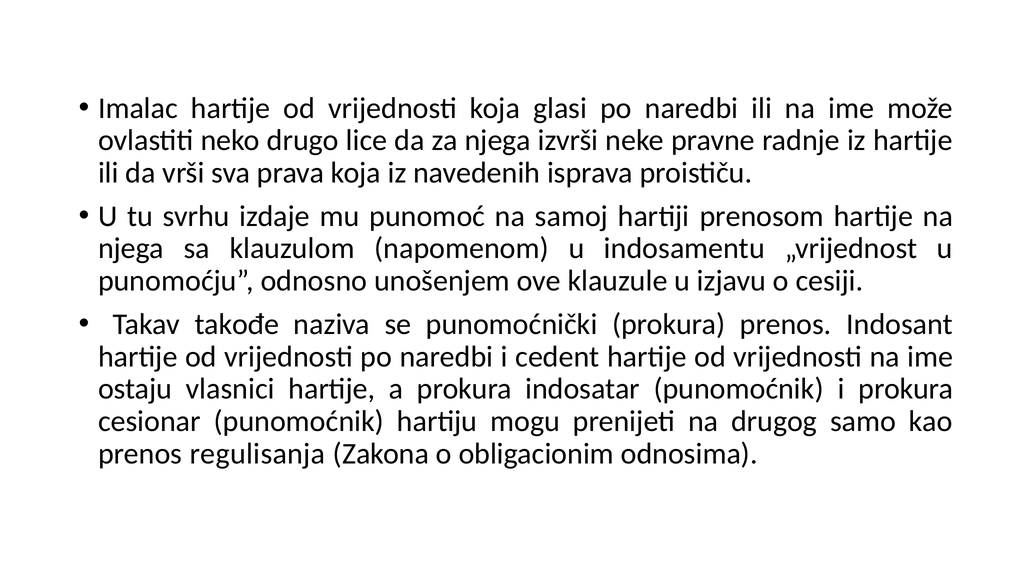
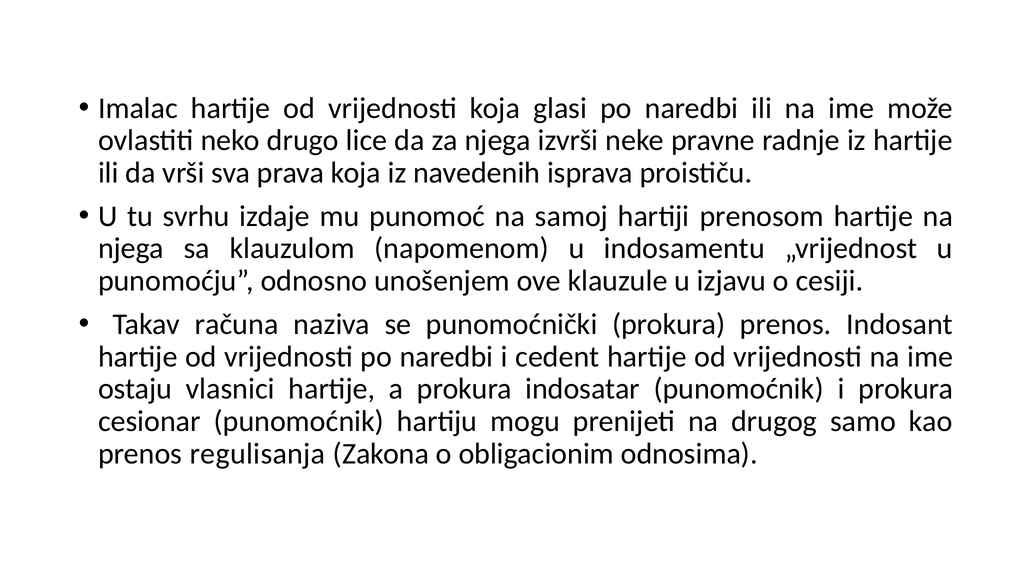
takođe: takođe -> računa (237, 324)
